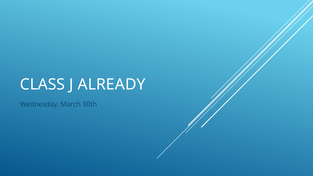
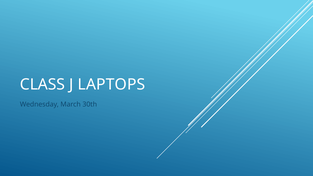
ALREADY: ALREADY -> LAPTOPS (112, 84)
